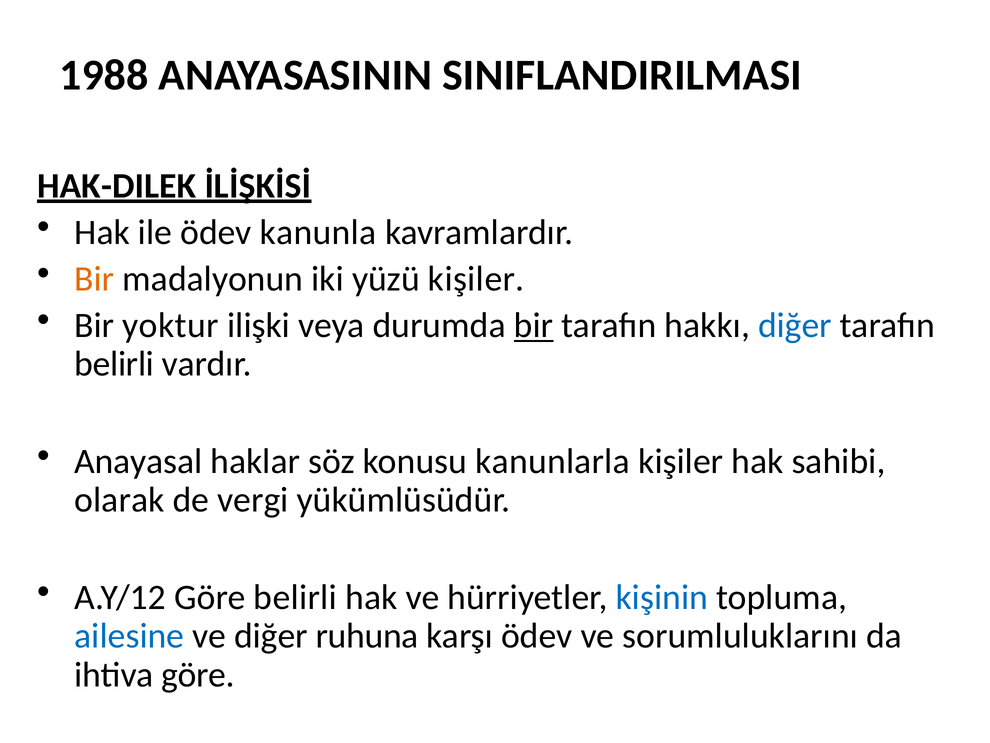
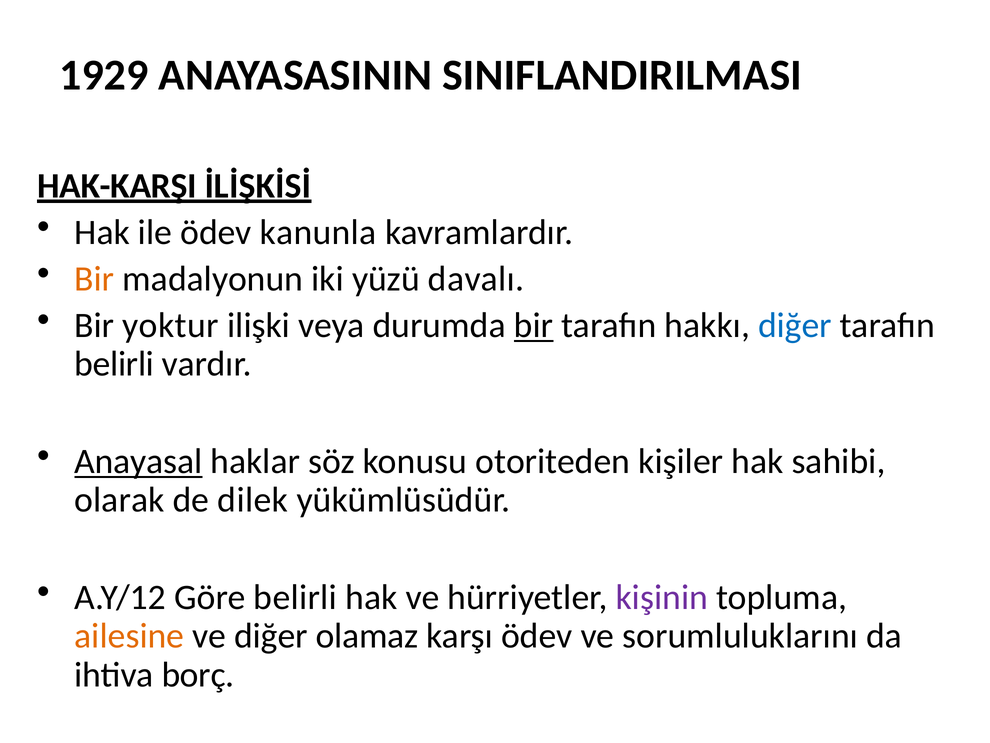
1988: 1988 -> 1929 (104, 75)
HAK-DILEK: HAK-DILEK -> HAK-KARŞI (117, 186)
yüzü kişiler: kişiler -> davalı (476, 279)
Anayasal underline: none -> present (138, 461)
kanunlarla: kanunlarla -> otoriteden (553, 461)
vergi: vergi -> dilek (253, 500)
kişinin colour: blue -> purple (662, 597)
ailesine colour: blue -> orange (129, 636)
ruhuna: ruhuna -> olamaz (367, 636)
ihtiva göre: göre -> borç (198, 674)
